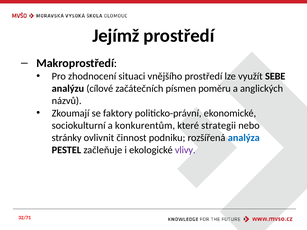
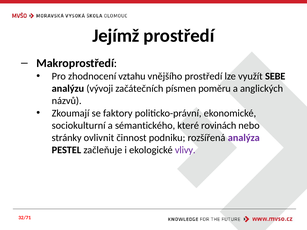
situaci: situaci -> vztahu (132, 76)
cílové: cílové -> vývoji (100, 89)
konkurentům: konkurentům -> sémantického (145, 126)
strategii: strategii -> rovinách (219, 126)
analýza colour: blue -> purple (244, 138)
